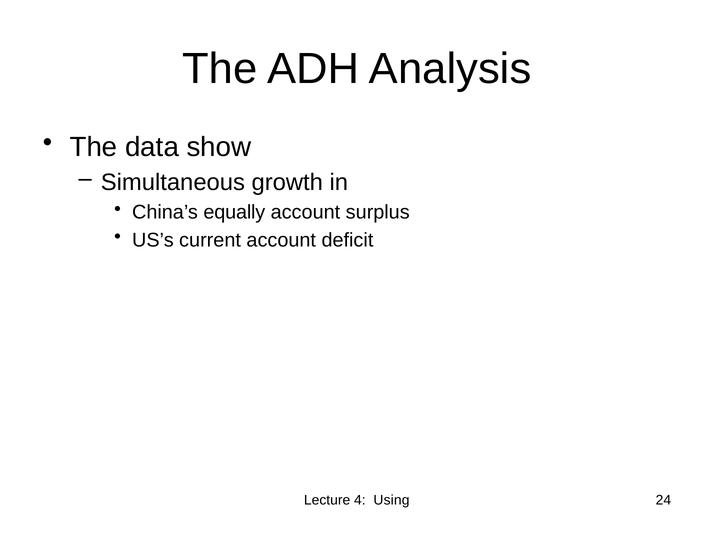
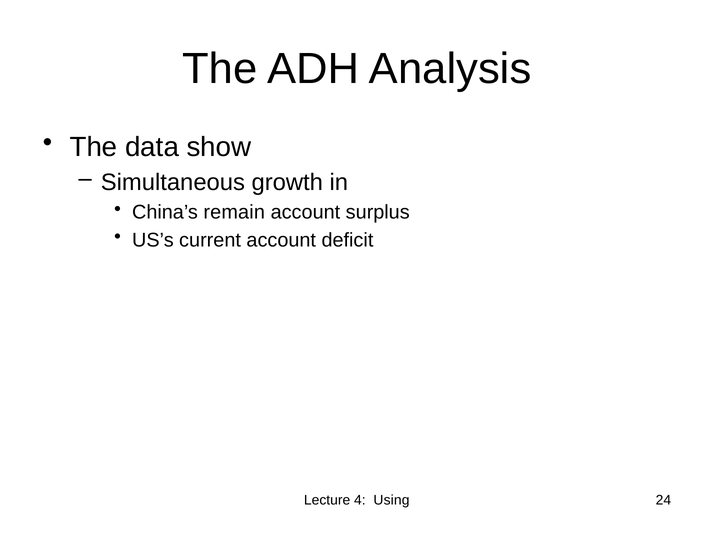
equally: equally -> remain (234, 212)
